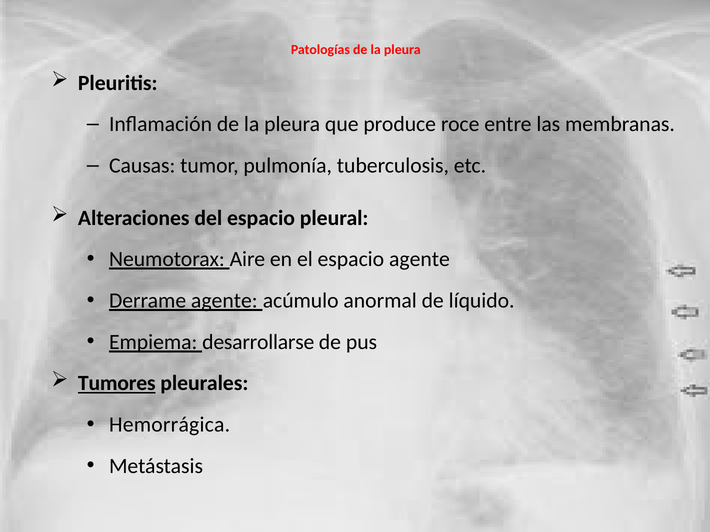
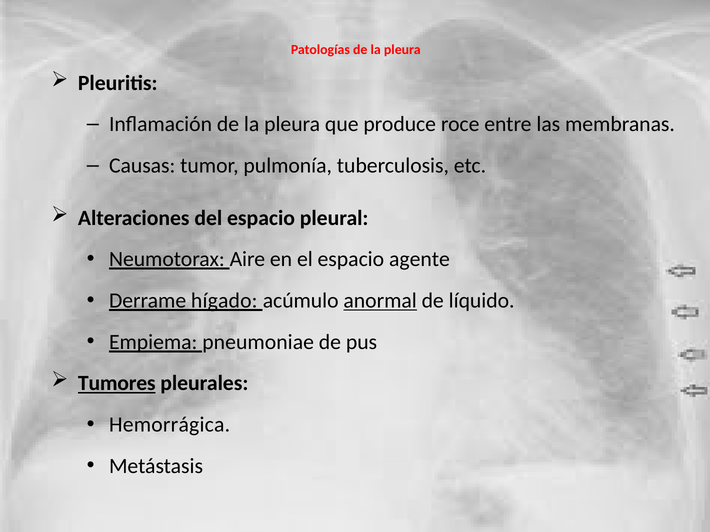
Derrame agente: agente -> hígado (224, 301)
anormal underline: none -> present (380, 301)
desarrollarse: desarrollarse -> pneumoniae (258, 342)
